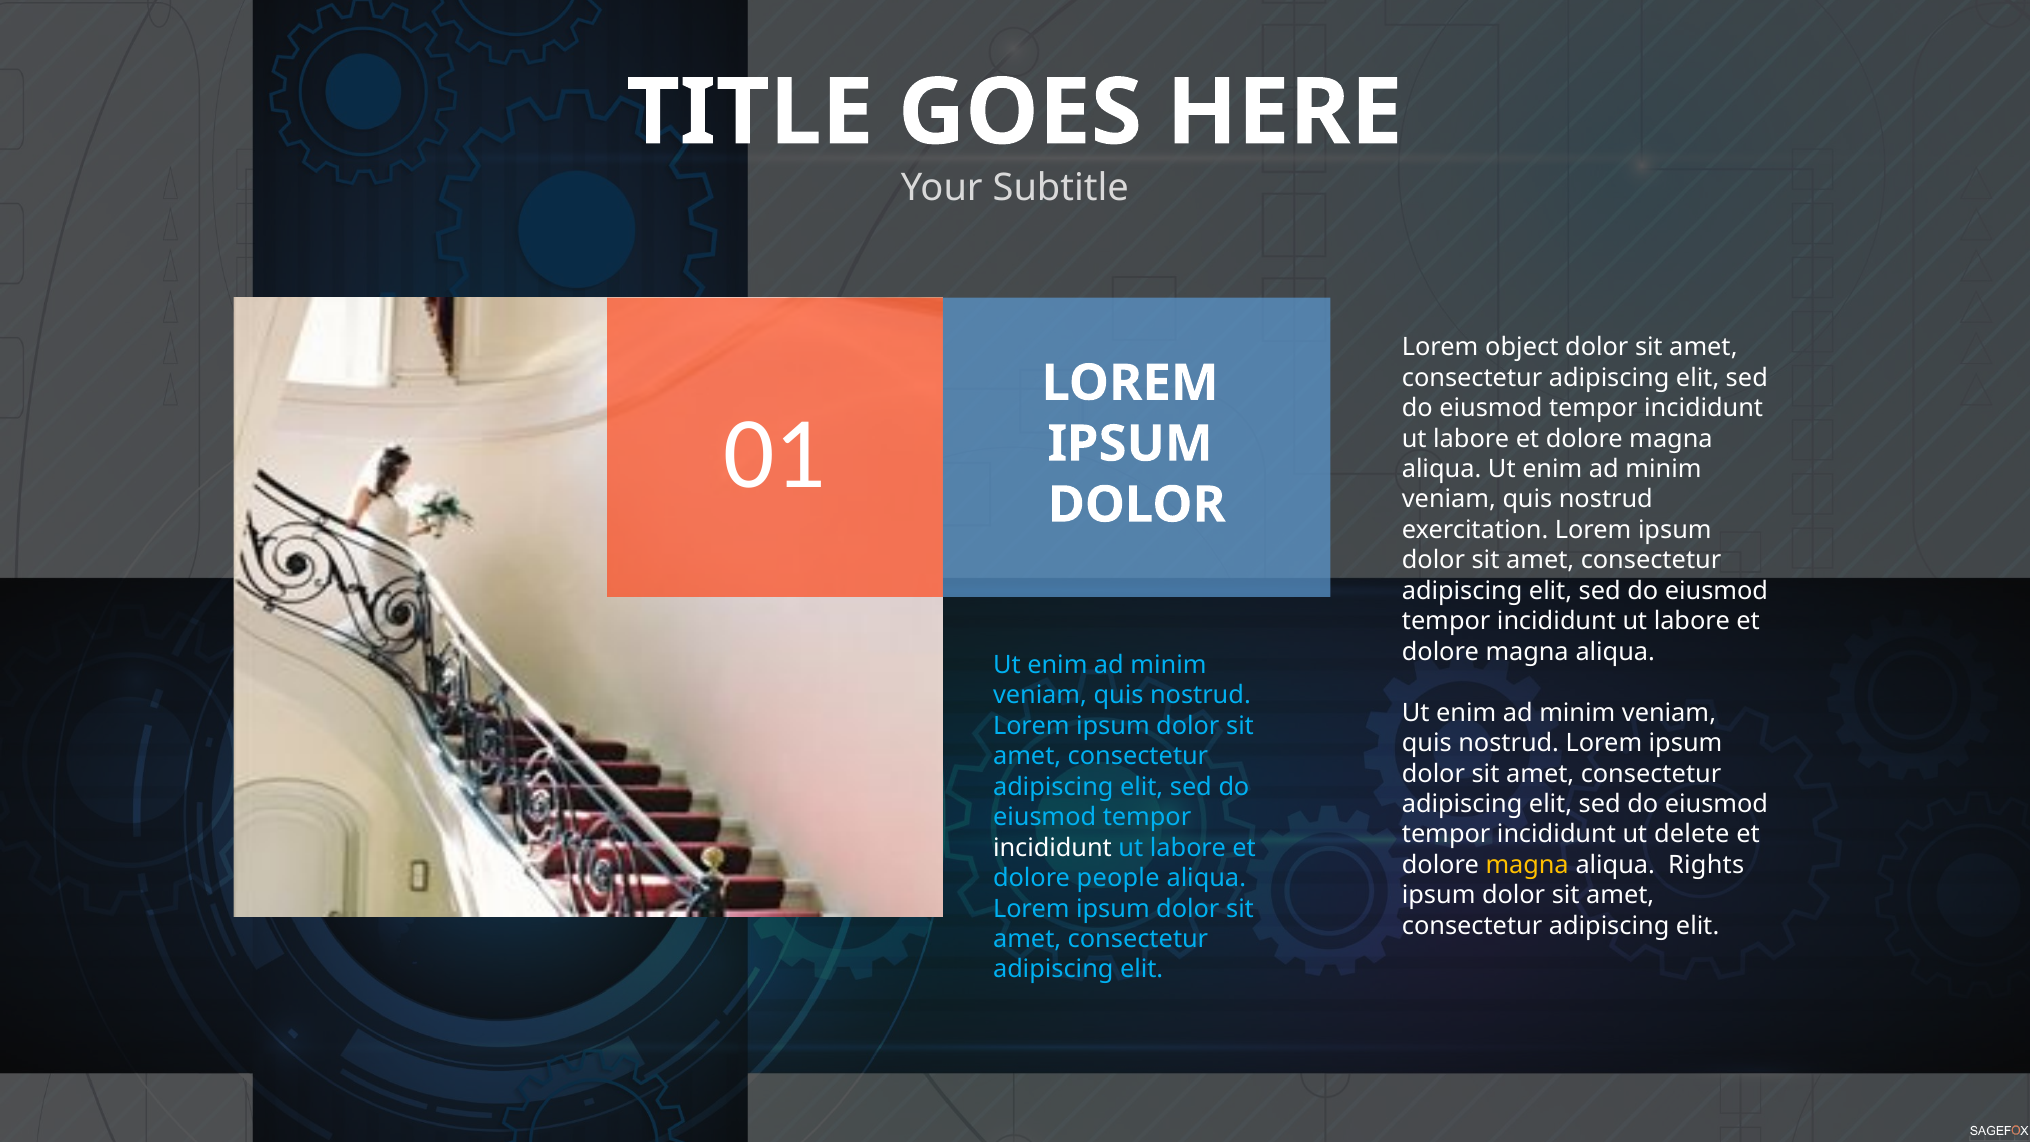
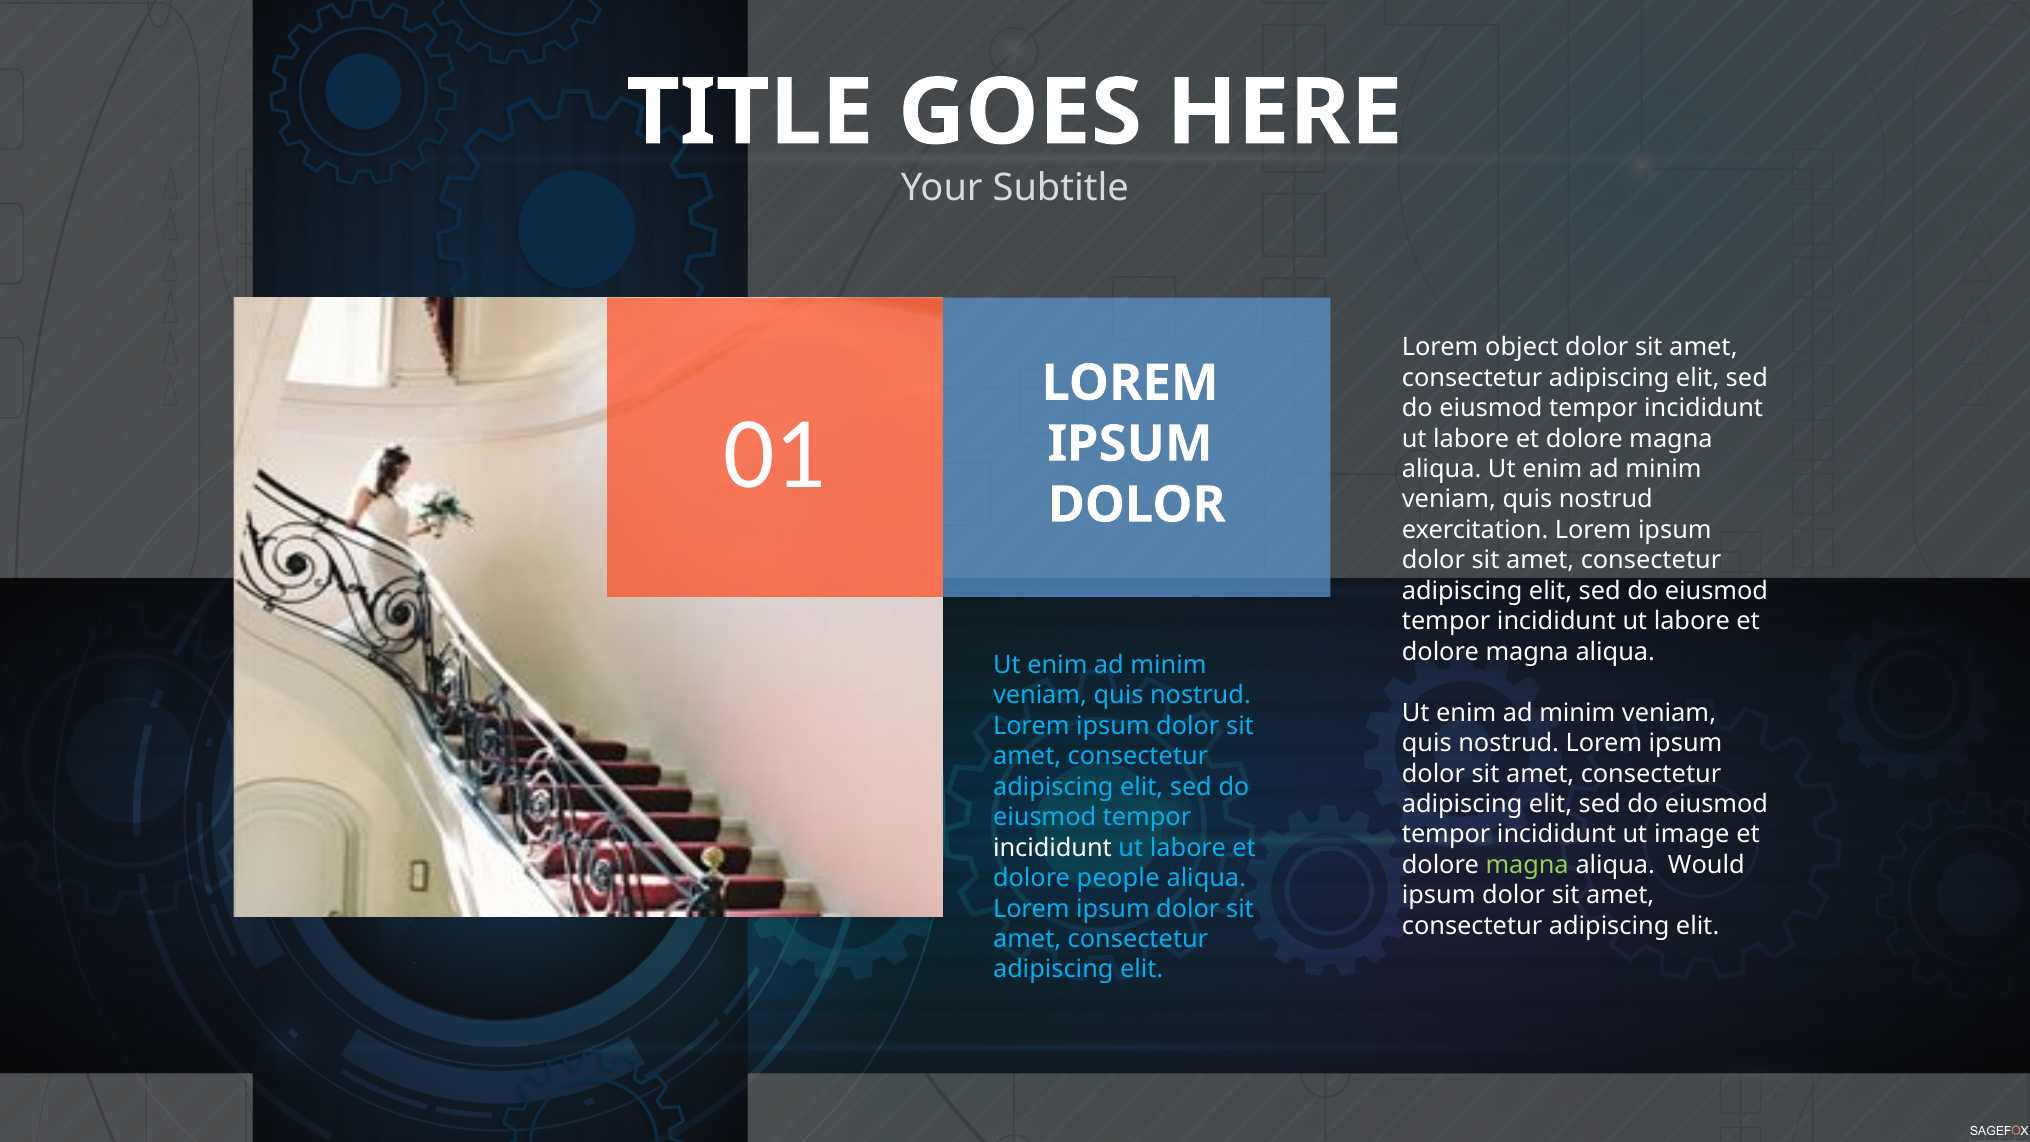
delete: delete -> image (1692, 834)
magna colour: yellow -> light green (1527, 865)
Rights: Rights -> Would (1706, 865)
